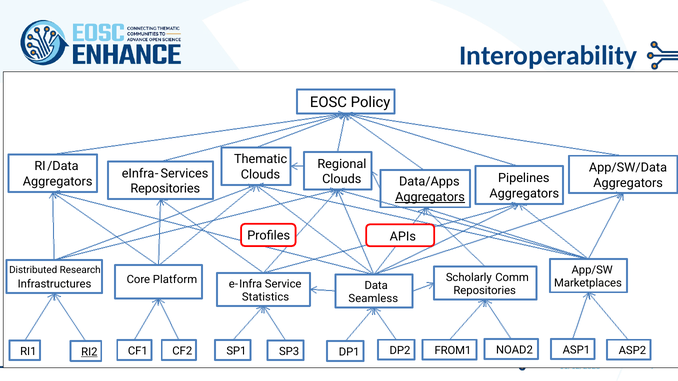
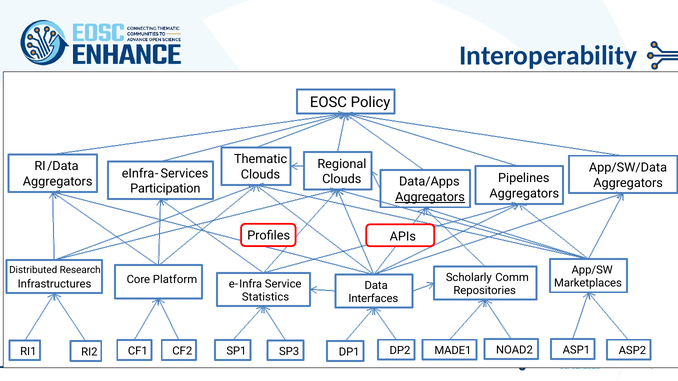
Repositories: Repositories -> Participation (165, 189)
Seamless: Seamless -> Interfaces (373, 299)
FROM1: FROM1 -> MADE1 (453, 351)
RI2 underline: present -> none (89, 352)
